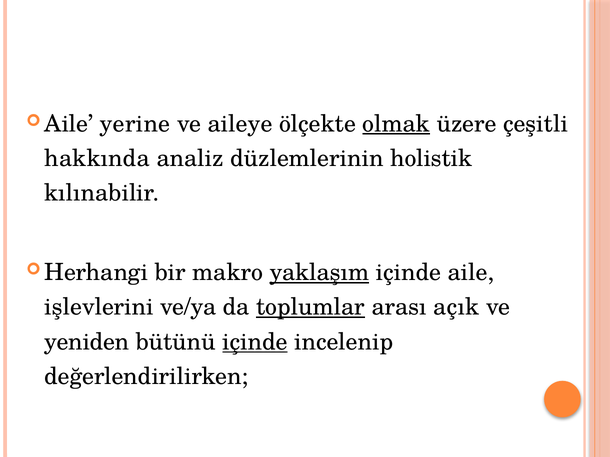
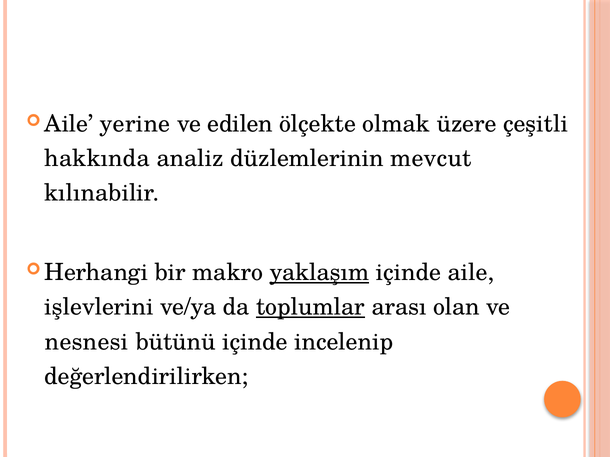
aileye: aileye -> edilen (240, 124)
olmak underline: present -> none (396, 124)
holistik: holistik -> mevcut (431, 159)
açık: açık -> olan (457, 307)
yeniden: yeniden -> nesnesi (87, 342)
içinde underline: present -> none (255, 342)
